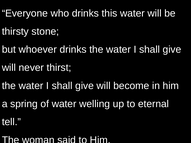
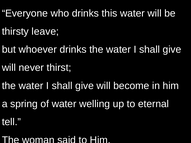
stone: stone -> leave (45, 31)
